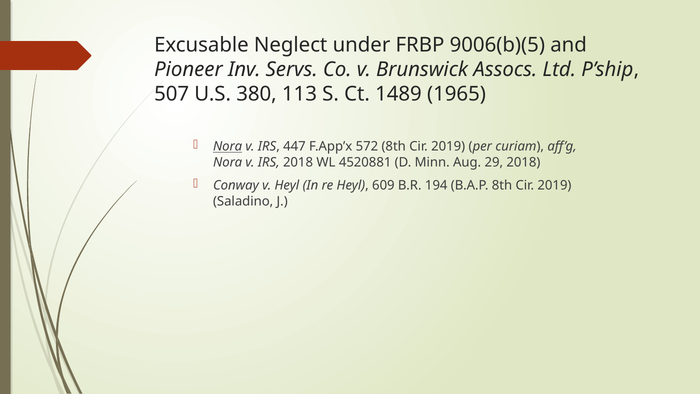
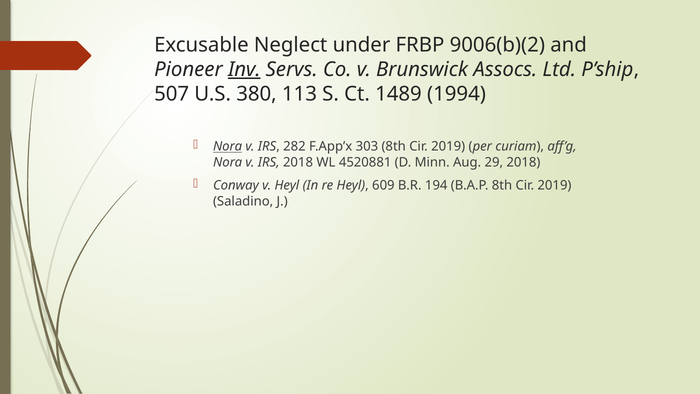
9006(b)(5: 9006(b)(5 -> 9006(b)(2 (497, 45)
Inv underline: none -> present (244, 69)
1965: 1965 -> 1994 (456, 94)
447: 447 -> 282 (294, 146)
572: 572 -> 303 (367, 146)
